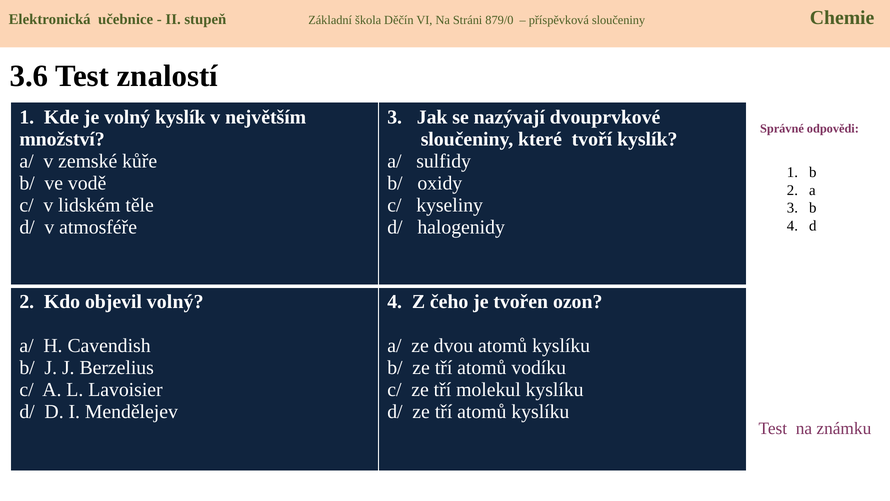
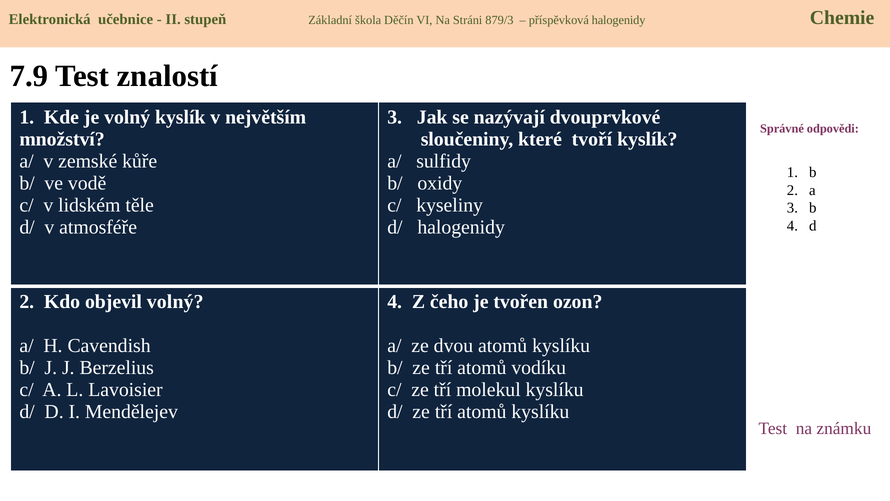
879/0: 879/0 -> 879/3 (499, 20)
příspěvková sloučeniny: sloučeniny -> halogenidy (619, 20)
3.6: 3.6 -> 7.9 (29, 76)
